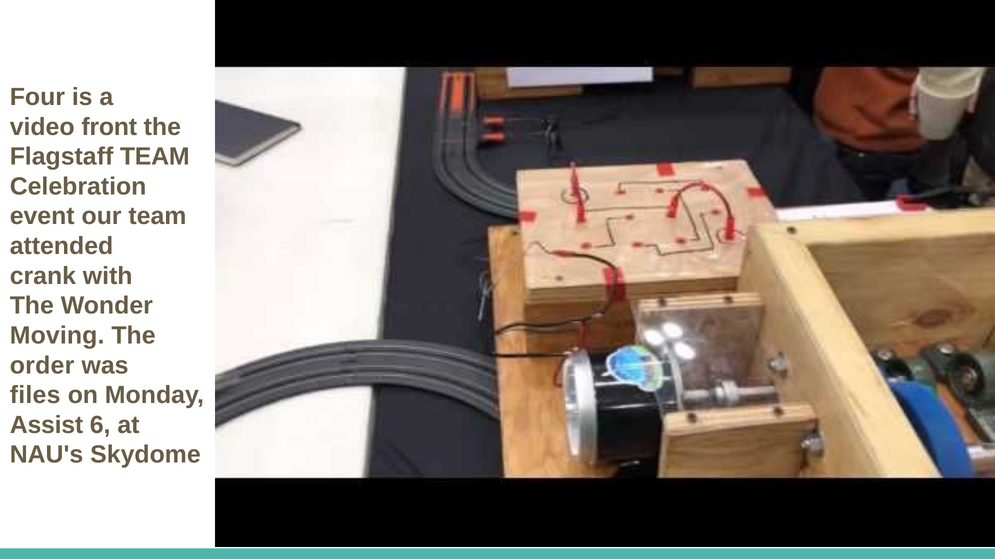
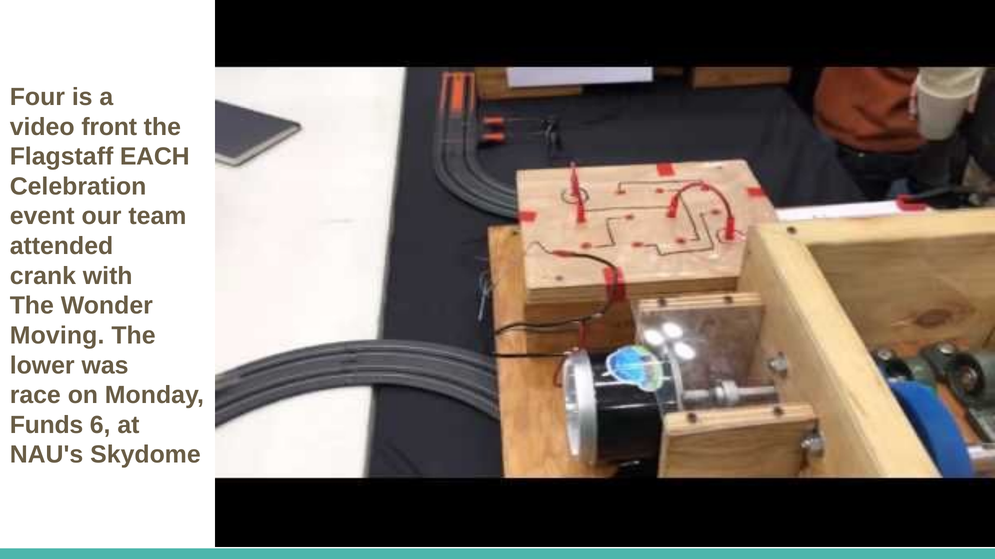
Flagstaff TEAM: TEAM -> EACH (155, 157)
order: order -> lower (42, 366)
files: files -> race (35, 396)
Assist: Assist -> Funds (47, 426)
